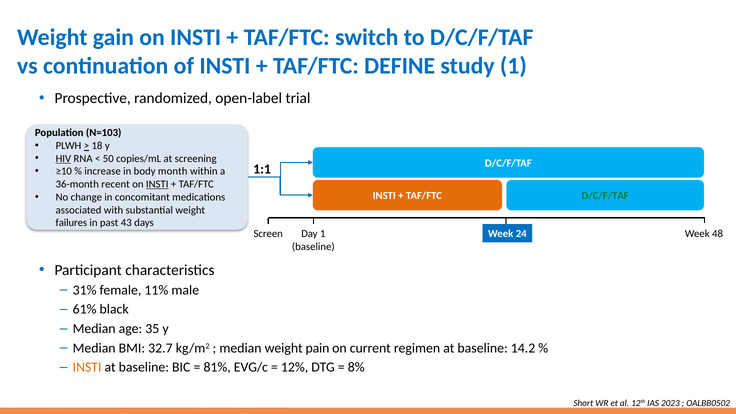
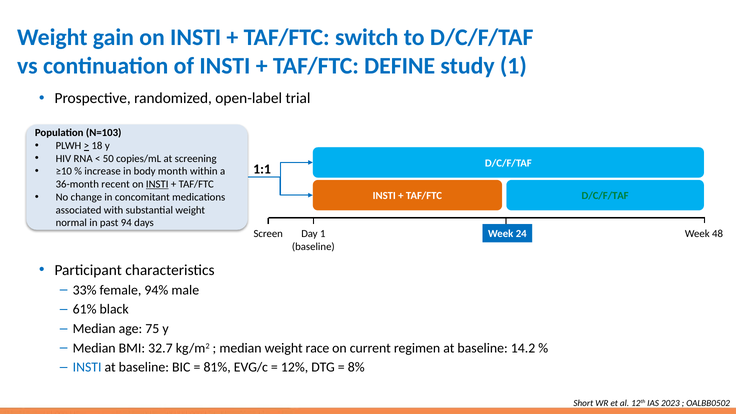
HIV underline: present -> none (63, 159)
failures: failures -> normal (71, 223)
43: 43 -> 94 (126, 223)
31%: 31% -> 33% (85, 290)
11%: 11% -> 94% (156, 290)
35: 35 -> 75 (152, 329)
pain: pain -> race (317, 348)
INSTI colour: orange -> blue (87, 367)
